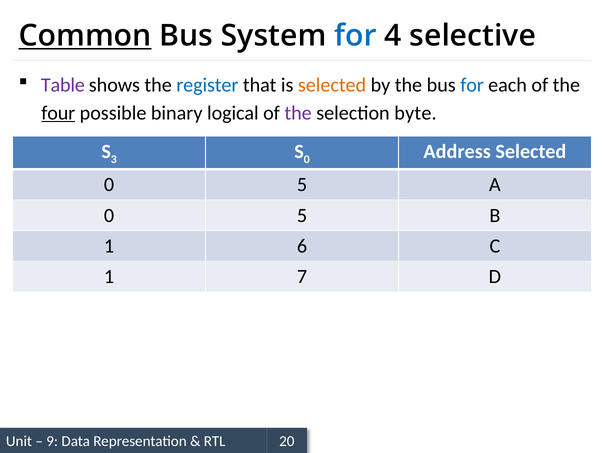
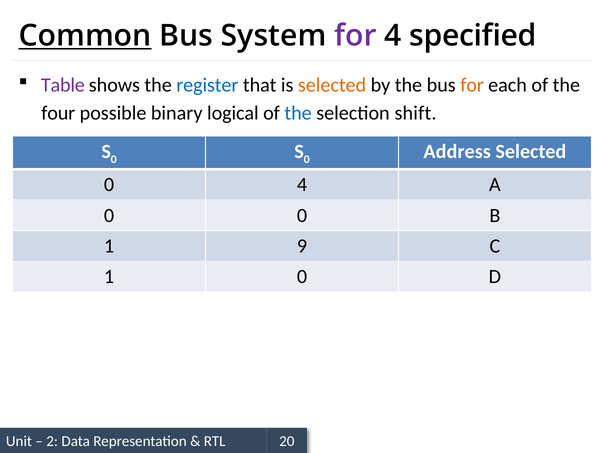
for colour: blue -> purple (355, 36)
selective: selective -> specified (473, 36)
for colour: blue -> orange (472, 85)
four underline: present -> none (58, 113)
the colour: purple -> blue (298, 113)
byte: byte -> shift (416, 113)
3: 3 -> 0 (114, 159)
5: 5 -> 4 (302, 185)
5: 5 -> 0 (302, 215)
6: 6 -> 9 (302, 246)
1 7: 7 -> 0 (302, 277)
9: 9 -> 2 (52, 441)
